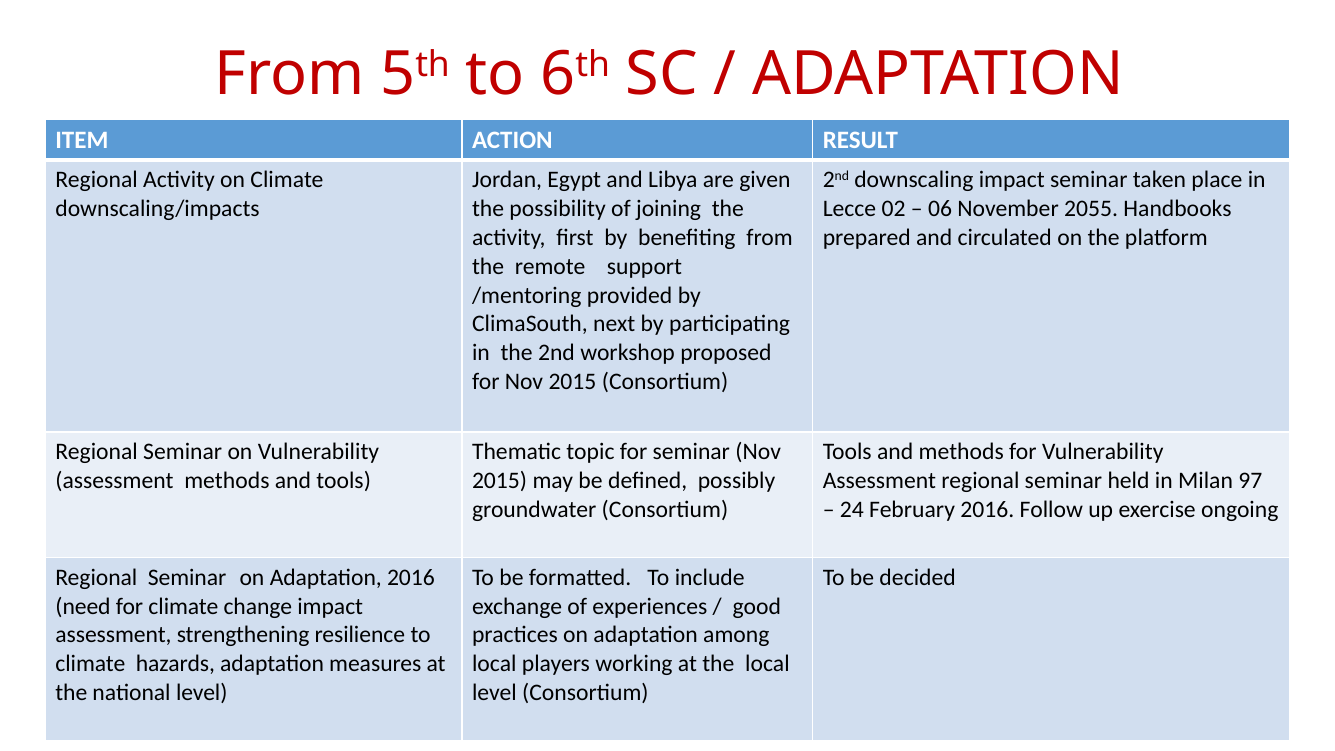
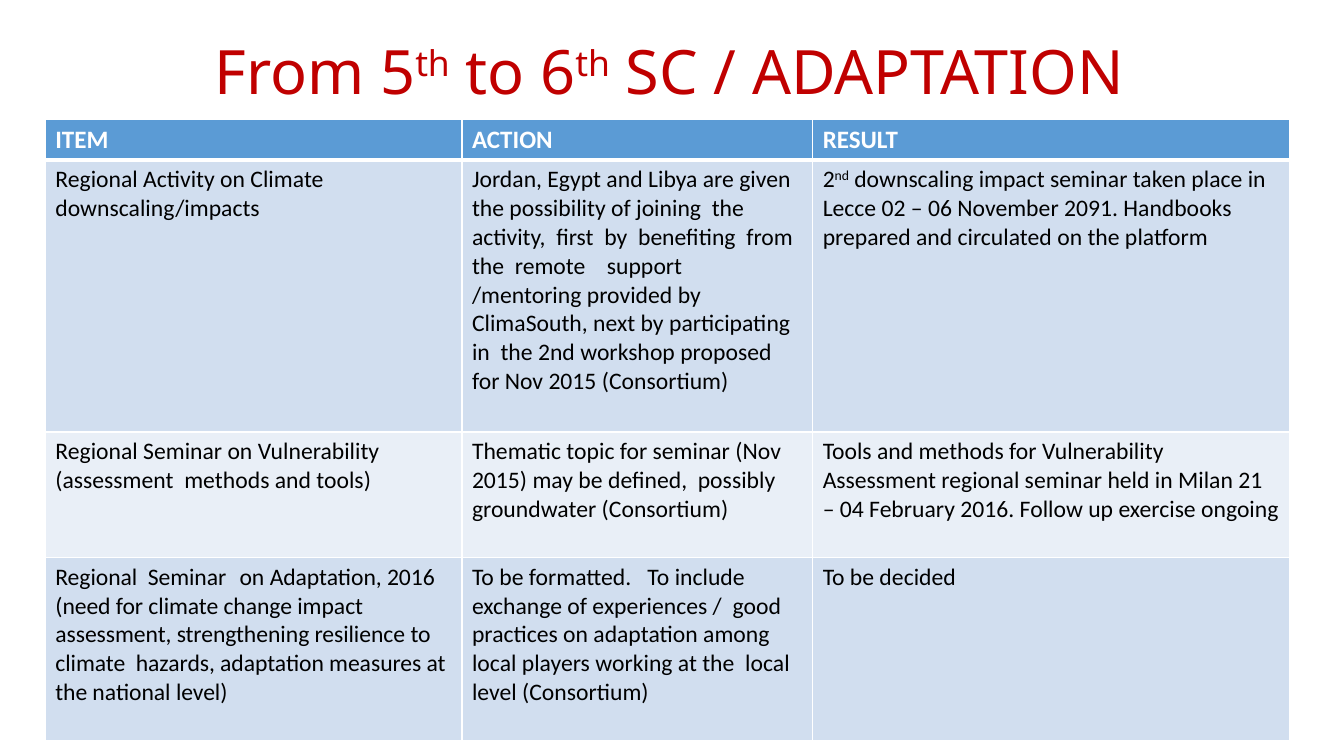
2055: 2055 -> 2091 (1091, 209)
97: 97 -> 21 (1250, 481)
24: 24 -> 04 (852, 509)
